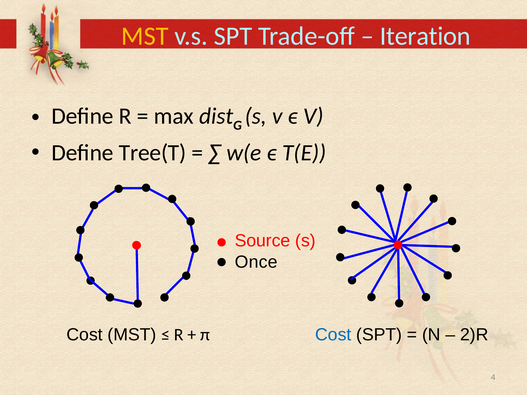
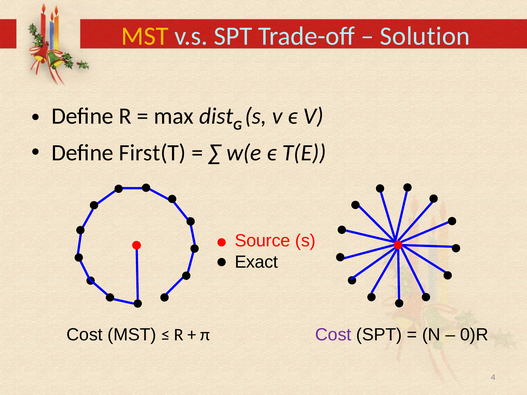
Iteration: Iteration -> Solution (425, 36)
Tree(T: Tree(T -> First(T (152, 153)
Once: Once -> Exact (256, 262)
Cost colour: blue -> purple (333, 335)
2)R: 2)R -> 0)R (474, 335)
